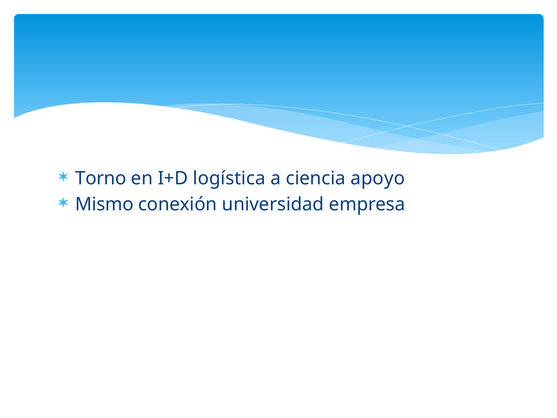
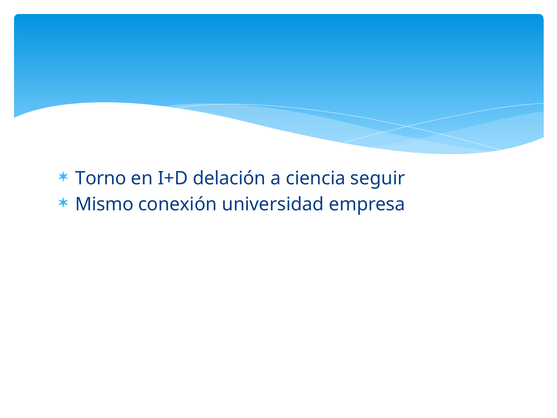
logística: logística -> delación (229, 178)
apoyo: apoyo -> seguir (378, 178)
